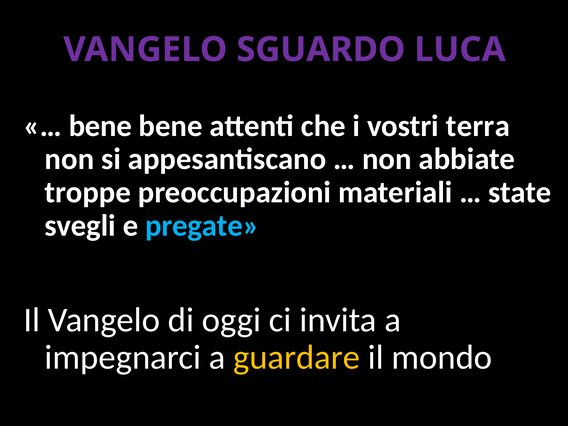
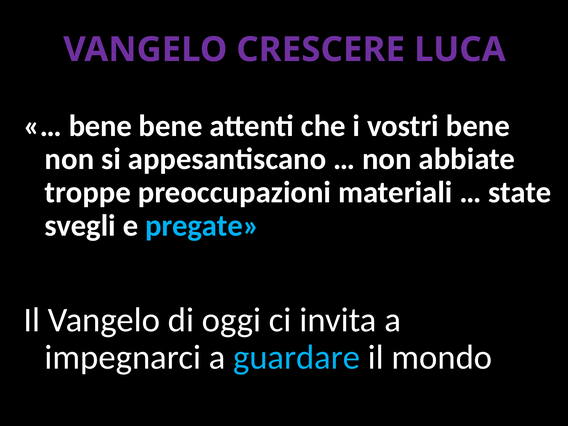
SGUARDO: SGUARDO -> CRESCERE (321, 50)
vostri terra: terra -> bene (478, 126)
guardare colour: yellow -> light blue (297, 357)
